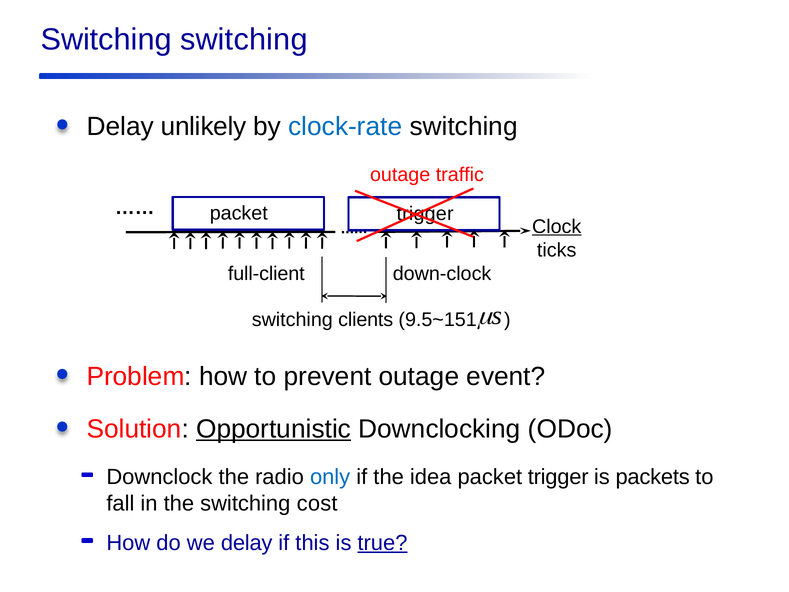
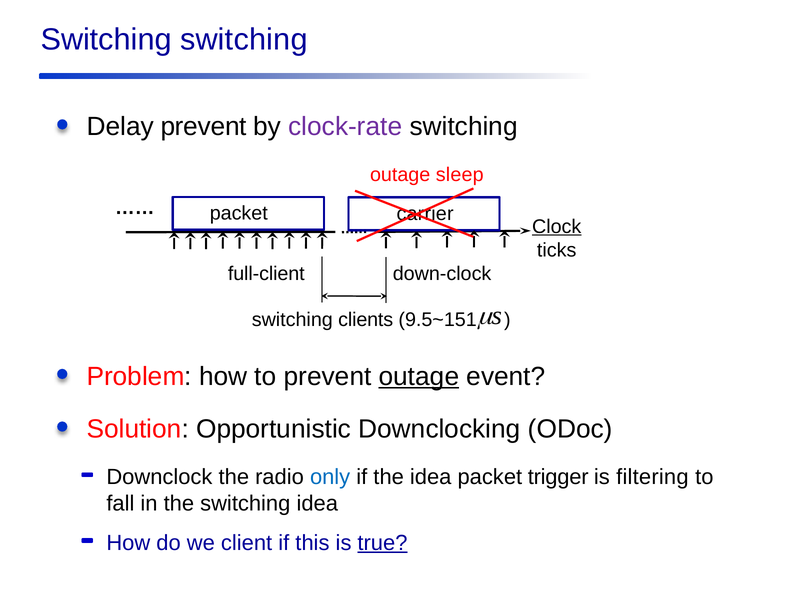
Delay unlikely: unlikely -> prevent (204, 127)
clock-rate colour: blue -> purple (345, 127)
traffic: traffic -> sleep (460, 175)
trigger: trigger -> carrier (425, 213)
outage underline: none -> present (419, 376)
Opportunistic underline: present -> none (274, 429)
packets: packets -> filtering (652, 477)
switching cost: cost -> idea (317, 503)
we delay: delay -> client (247, 543)
